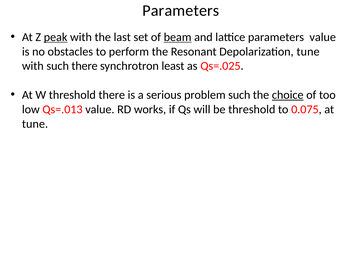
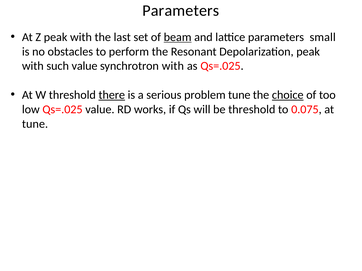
peak underline: present -> none (56, 37)
parameters value: value -> small (323, 37)
Depolarization tune: tune -> peak (308, 52)
such there: there -> value (85, 66)
synchrotron least: least -> with (173, 66)
there underline: none -> present (112, 95)
problem such: such -> tune (239, 95)
low Qs=.013: Qs=.013 -> Qs=.025 (62, 110)
